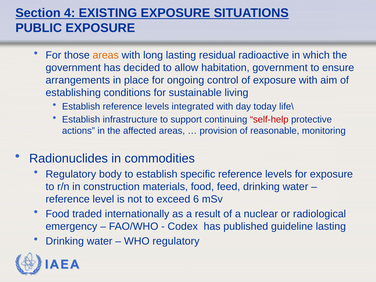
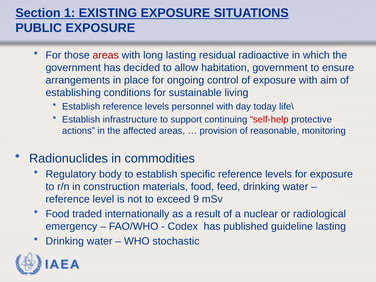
4: 4 -> 1 (70, 13)
areas colour: orange -> red (106, 55)
integrated: integrated -> personnel (193, 106)
6: 6 -> 9 (196, 199)
WHO regulatory: regulatory -> stochastic (176, 241)
